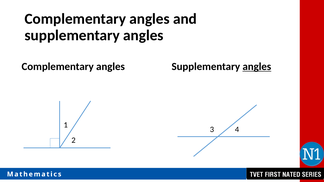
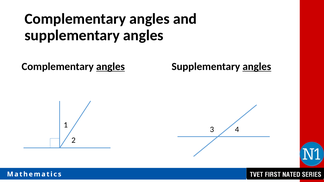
angles underline: none -> present (110, 67)
